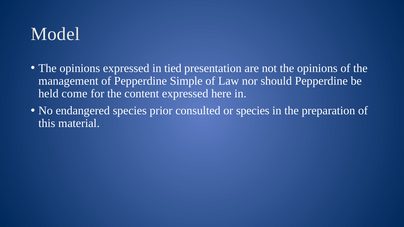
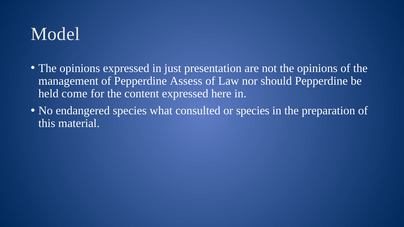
tied: tied -> just (173, 68)
Simple: Simple -> Assess (186, 81)
prior: prior -> what (161, 111)
